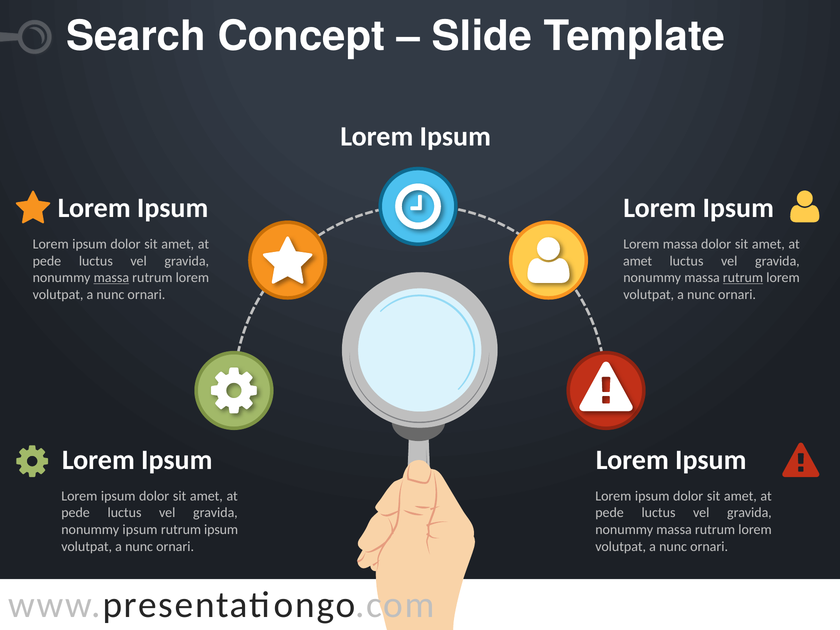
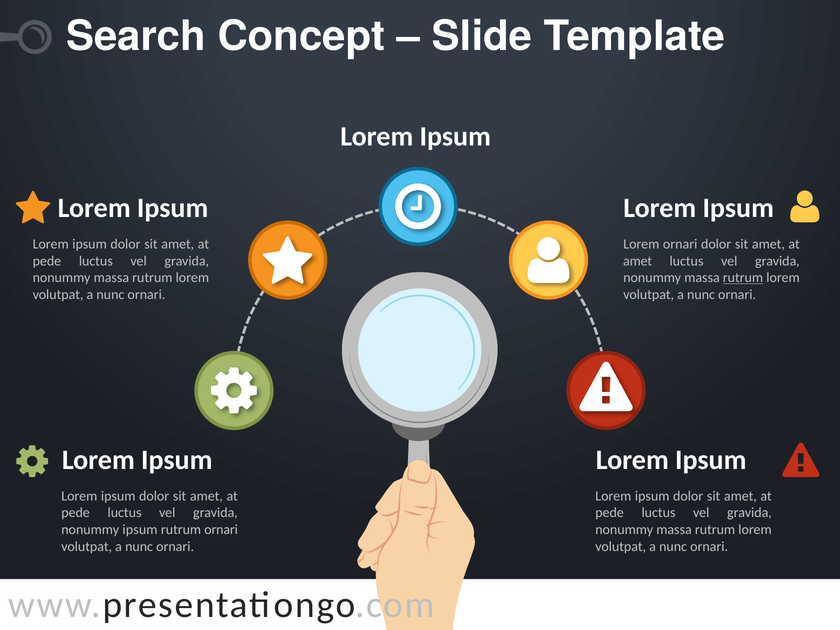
Lorem massa: massa -> ornari (680, 244)
massa underline: present -> none (111, 278)
rutrum ipsum: ipsum -> ornari (221, 530)
